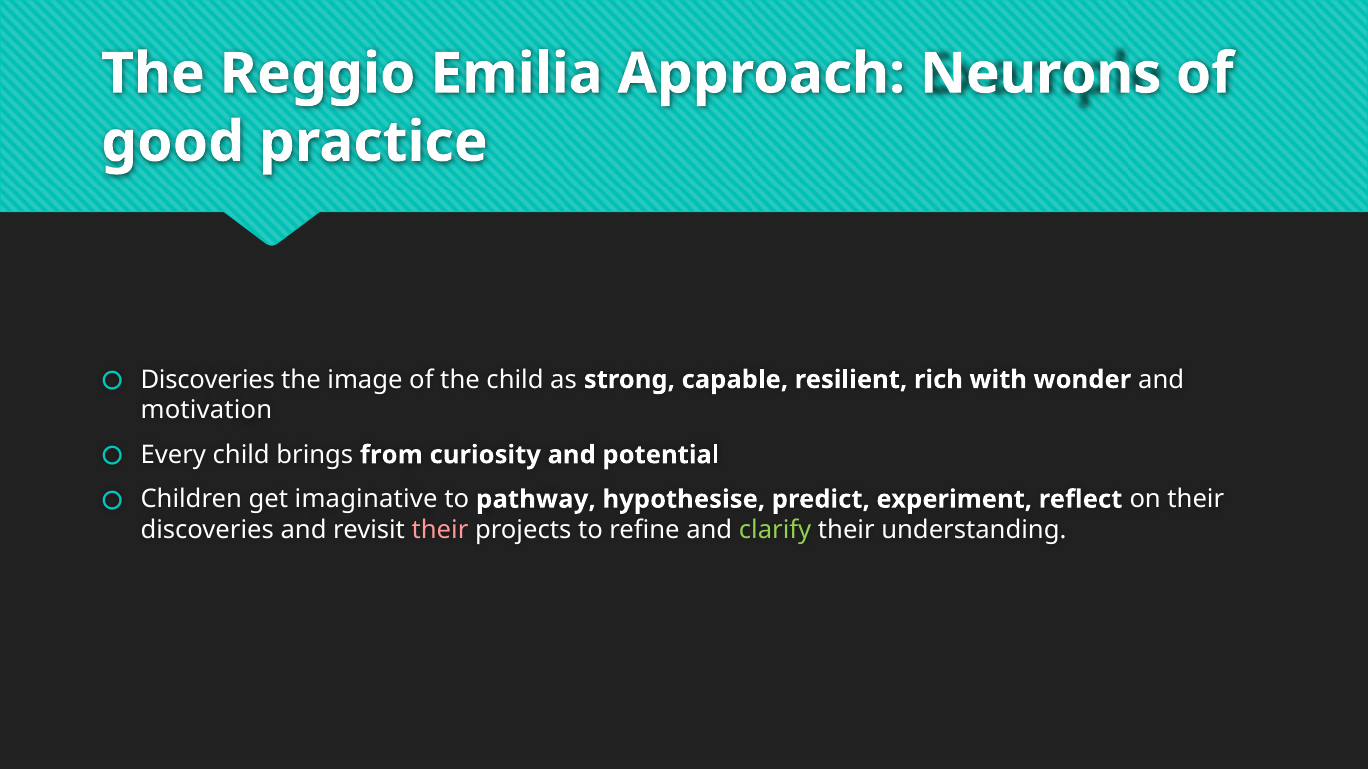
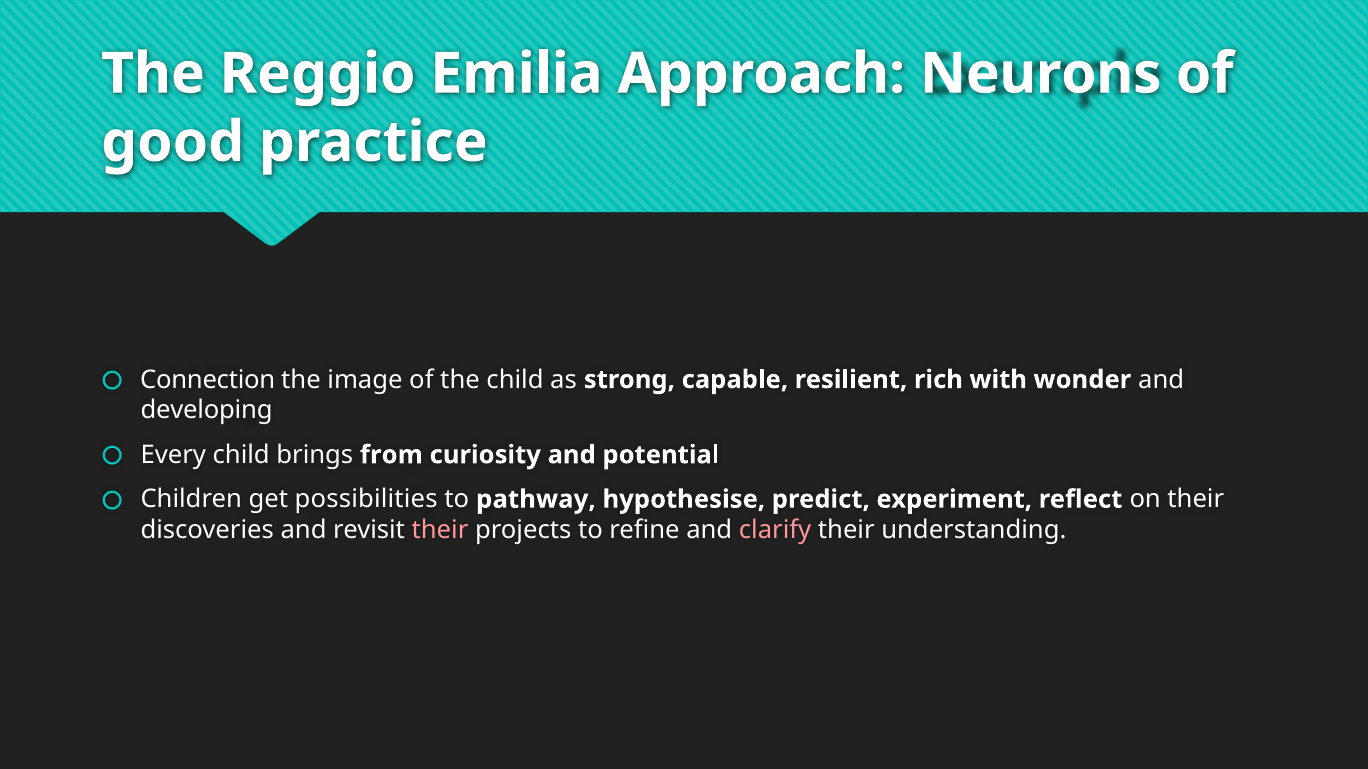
Discoveries: Discoveries -> Connection (208, 380)
motivation: motivation -> developing (207, 411)
imaginative: imaginative -> possibilities (366, 500)
clarify colour: light green -> pink (775, 530)
